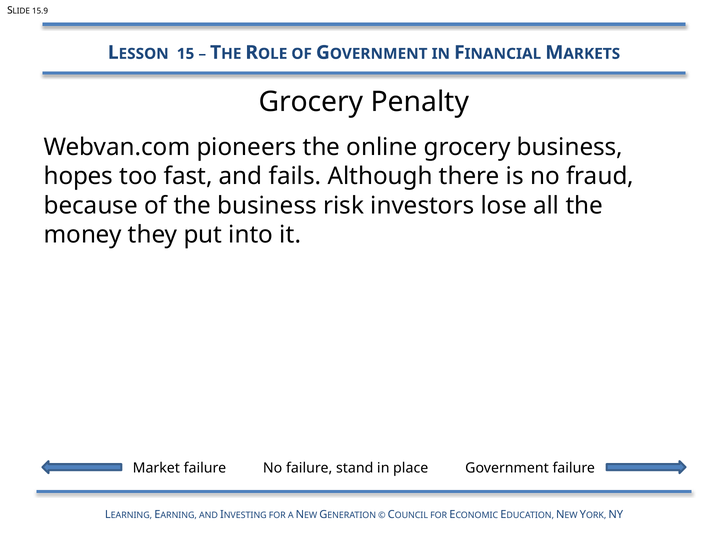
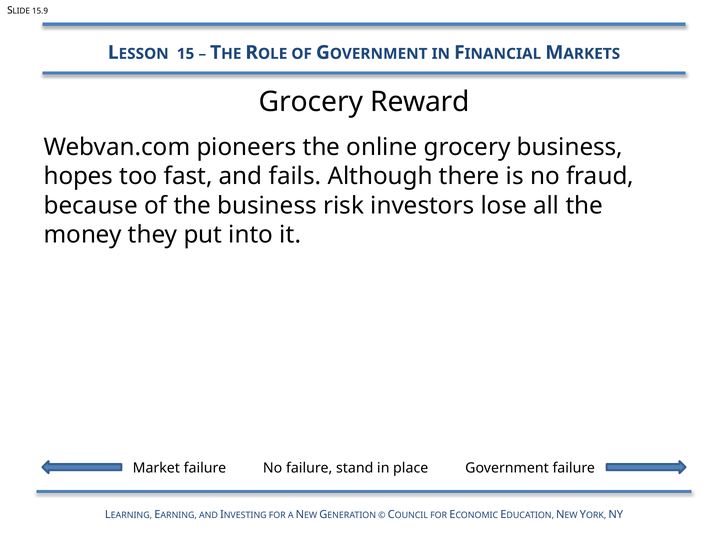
Penalty: Penalty -> Reward (420, 102)
